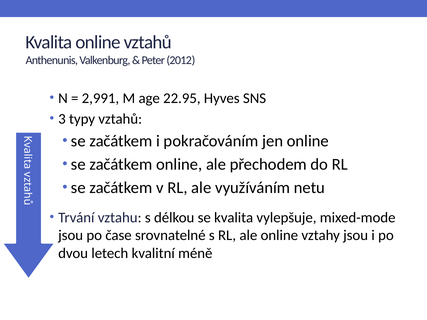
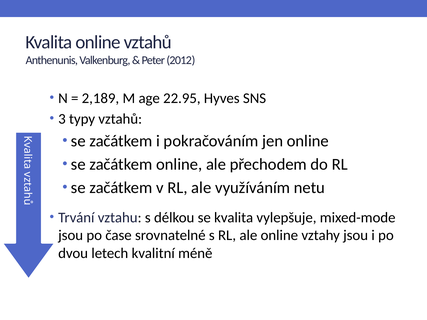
2,991: 2,991 -> 2,189 (100, 98)
